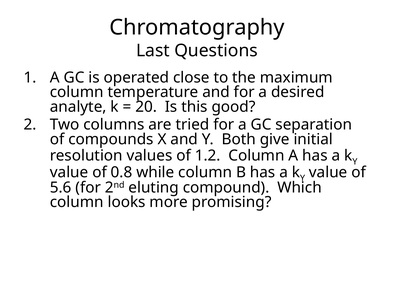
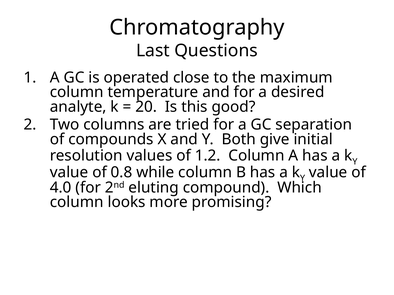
5.6: 5.6 -> 4.0 (61, 188)
